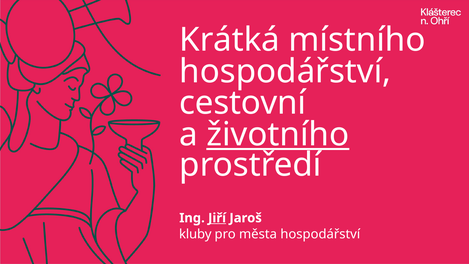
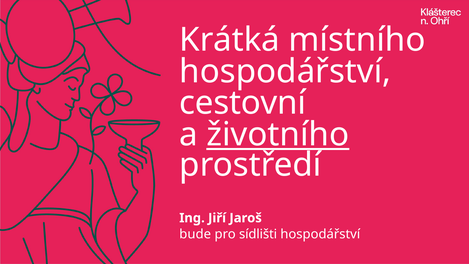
Jiří underline: present -> none (217, 218)
kluby: kluby -> bude (195, 234)
města: města -> sídlišti (258, 234)
